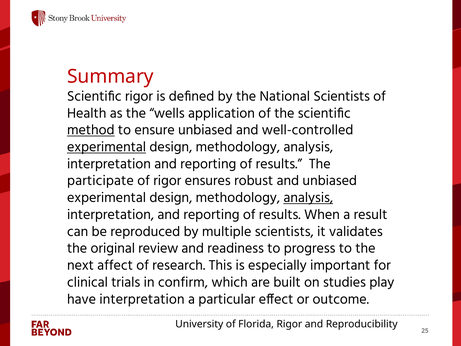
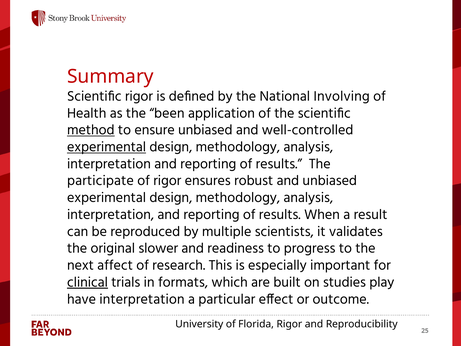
National Scientists: Scientists -> Involving (342, 96)
wells: wells -> been (167, 113)
analysis underline: present -> none (308, 197)
review: review -> slower (158, 248)
clinical underline: none -> present (87, 282)
confirm: confirm -> formats (183, 282)
